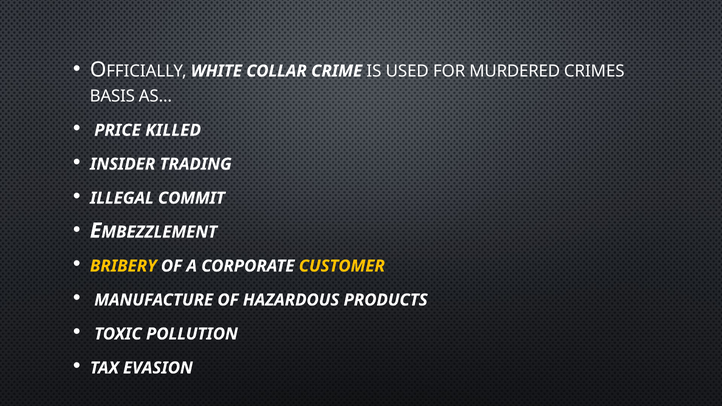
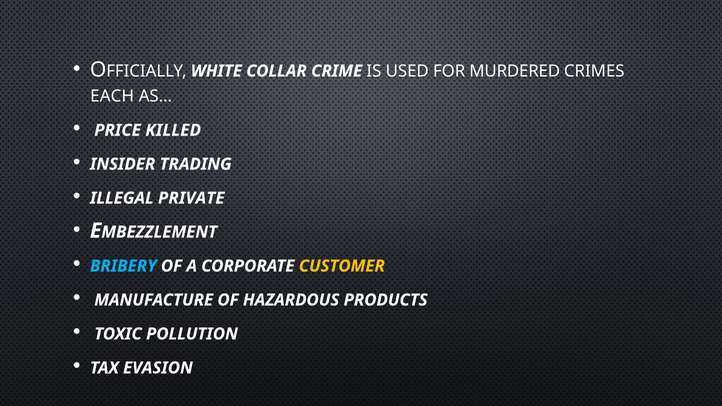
BASIS: BASIS -> EACH (112, 96)
COMMIT: COMMIT -> PRIVATE (191, 198)
BRIBERY colour: yellow -> light blue (123, 266)
